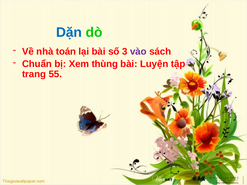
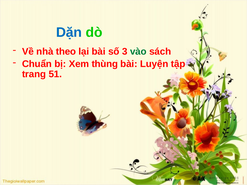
toán: toán -> theo (66, 52)
vào colour: purple -> green (138, 52)
55: 55 -> 51 (55, 74)
